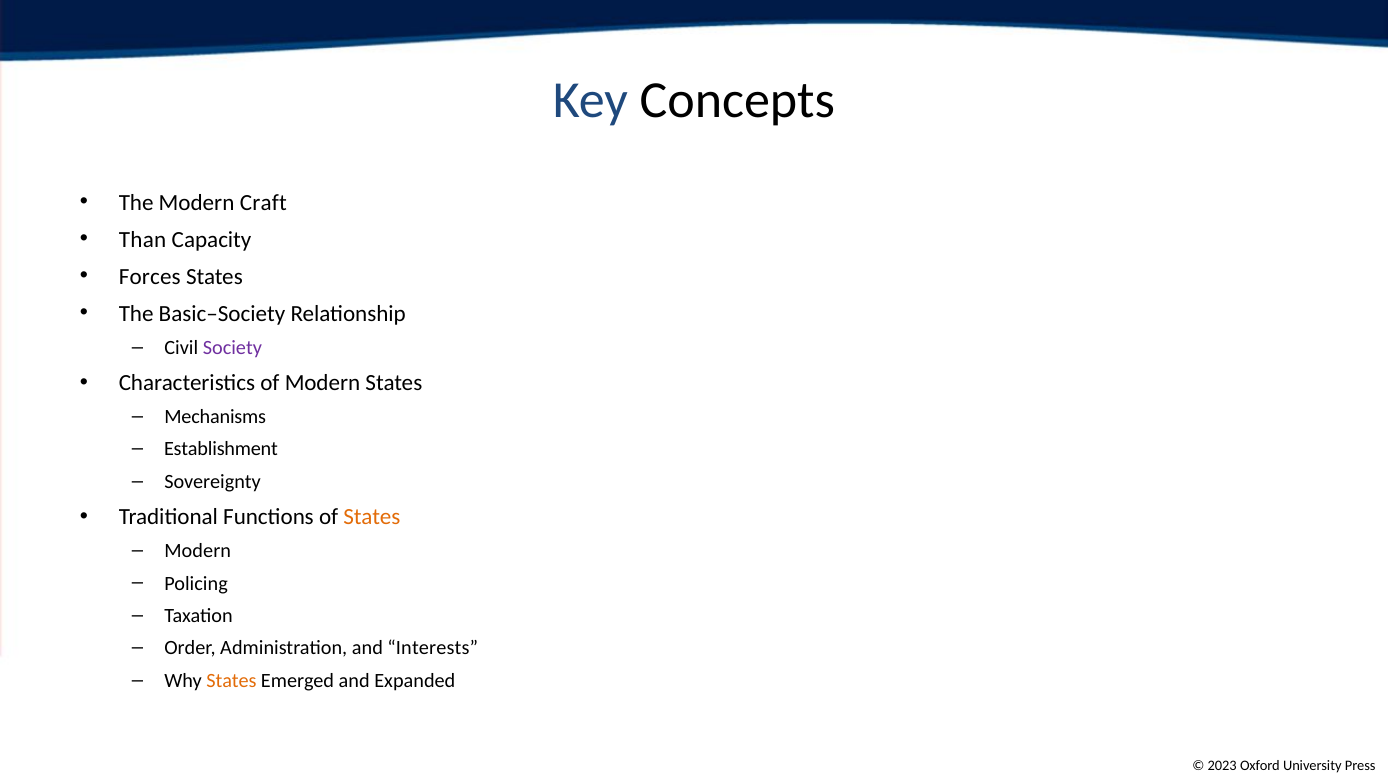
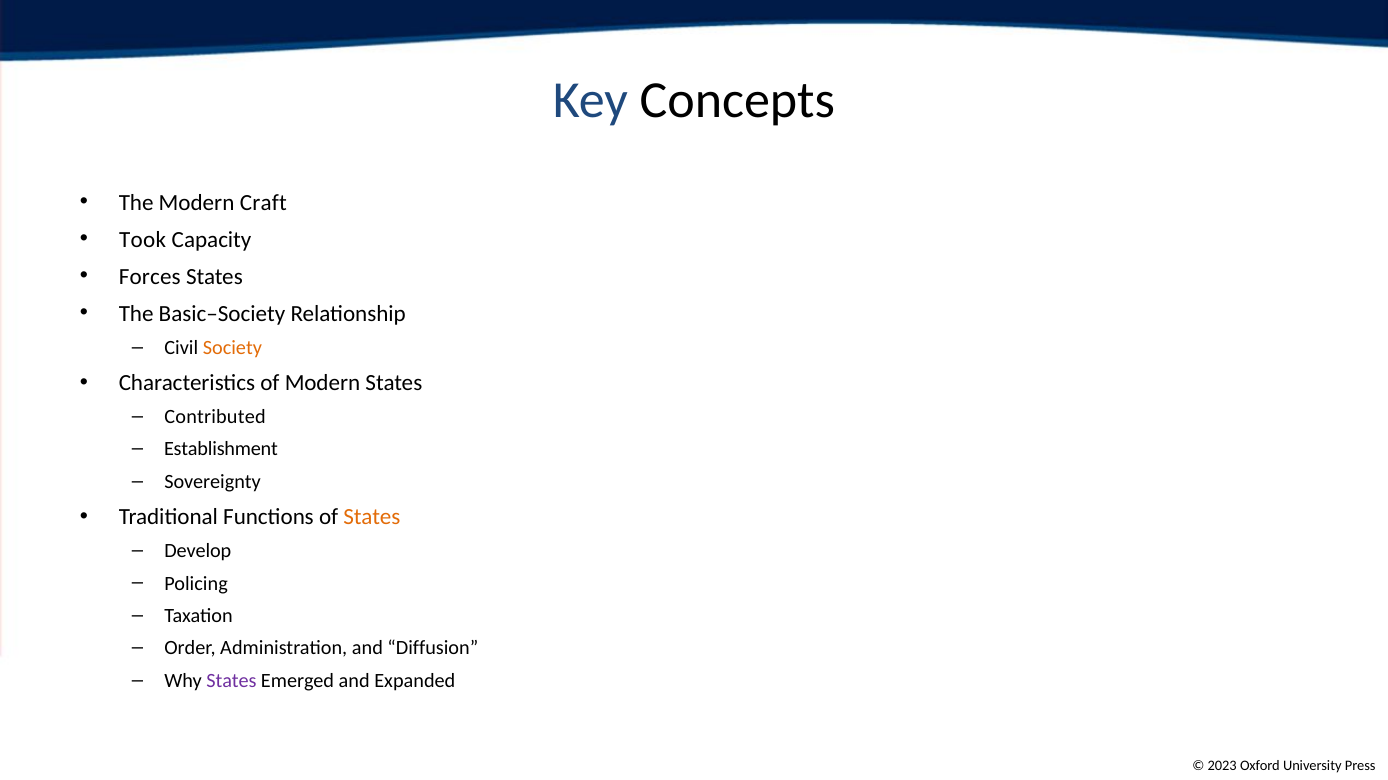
Than: Than -> Took (143, 240)
Society colour: purple -> orange (232, 348)
Mechanisms: Mechanisms -> Contributed (215, 417)
Modern: Modern -> Develop (198, 552)
Interests: Interests -> Diffusion (433, 649)
States colour: orange -> purple (231, 681)
